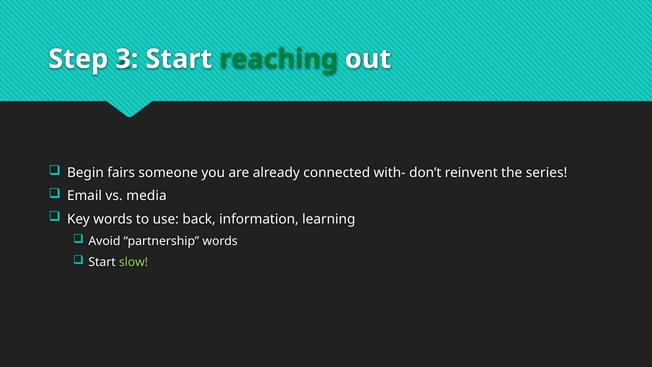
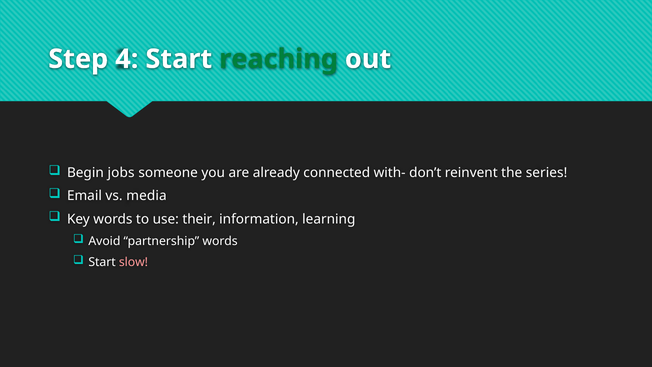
3: 3 -> 4 (127, 59)
fairs: fairs -> jobs (121, 173)
back: back -> their (199, 219)
slow colour: light green -> pink (133, 262)
